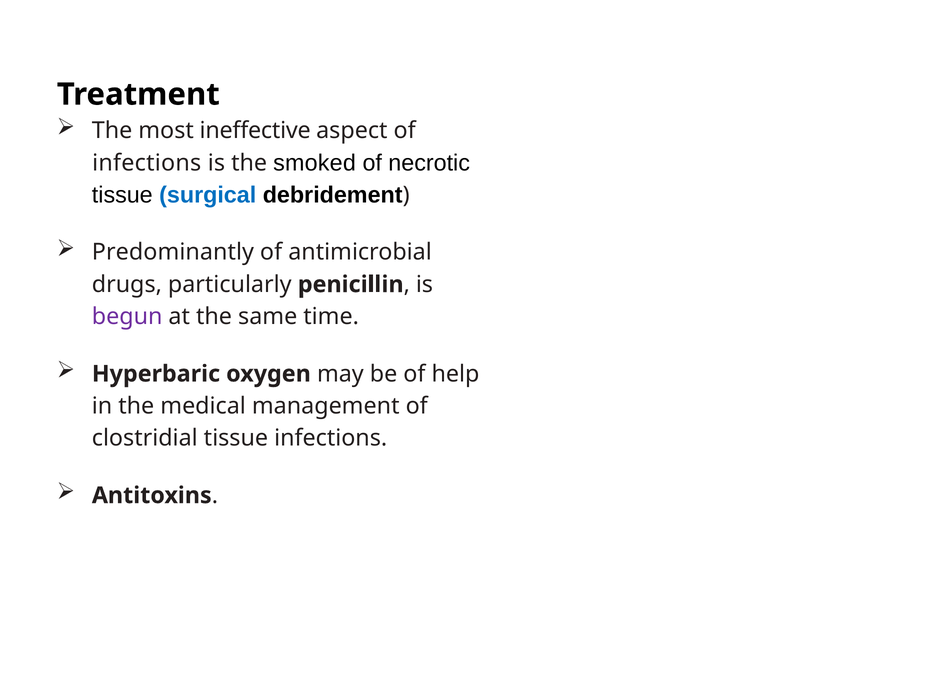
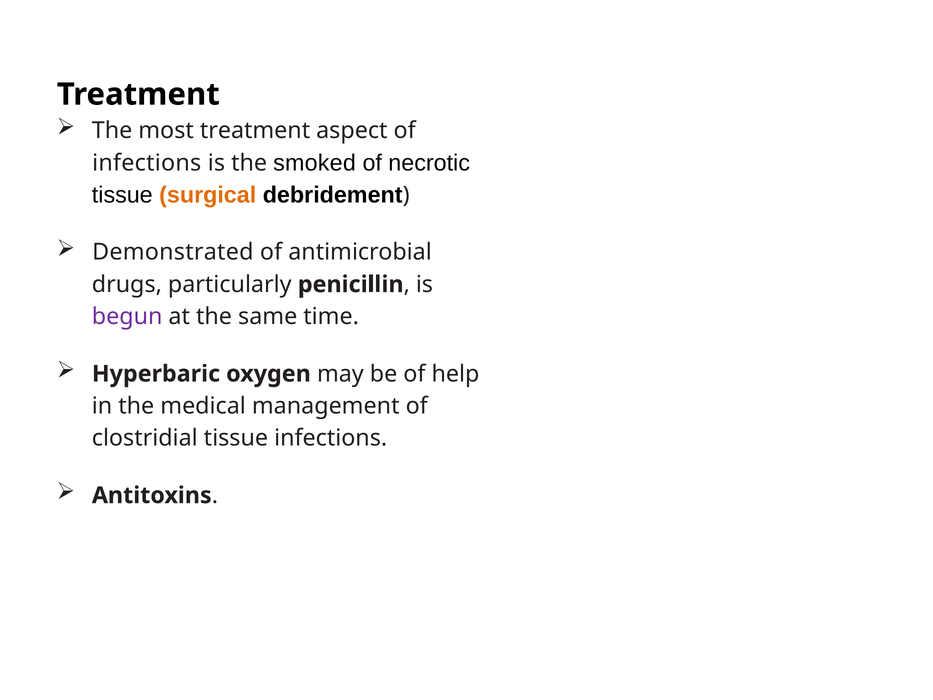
most ineffective: ineffective -> treatment (255, 131)
surgical colour: blue -> orange (208, 195)
Predominantly: Predominantly -> Demonstrated (173, 252)
